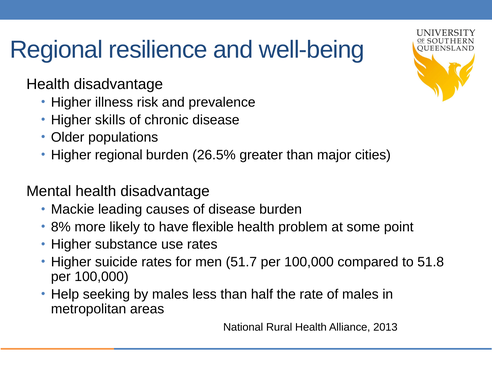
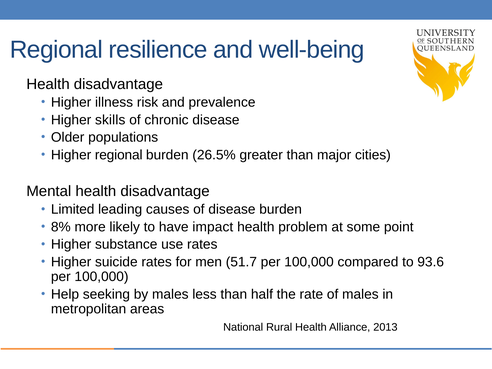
Mackie: Mackie -> Limited (73, 209)
flexible: flexible -> impact (213, 227)
51.8: 51.8 -> 93.6 (431, 262)
